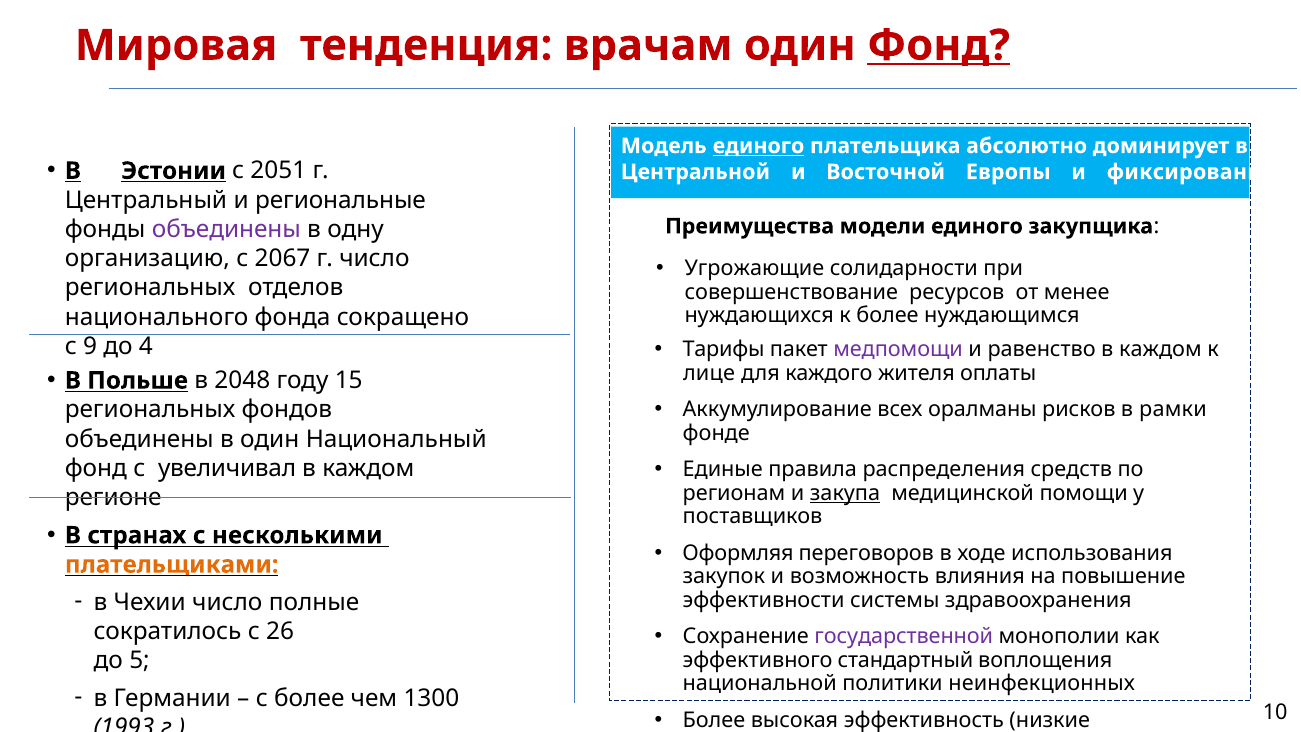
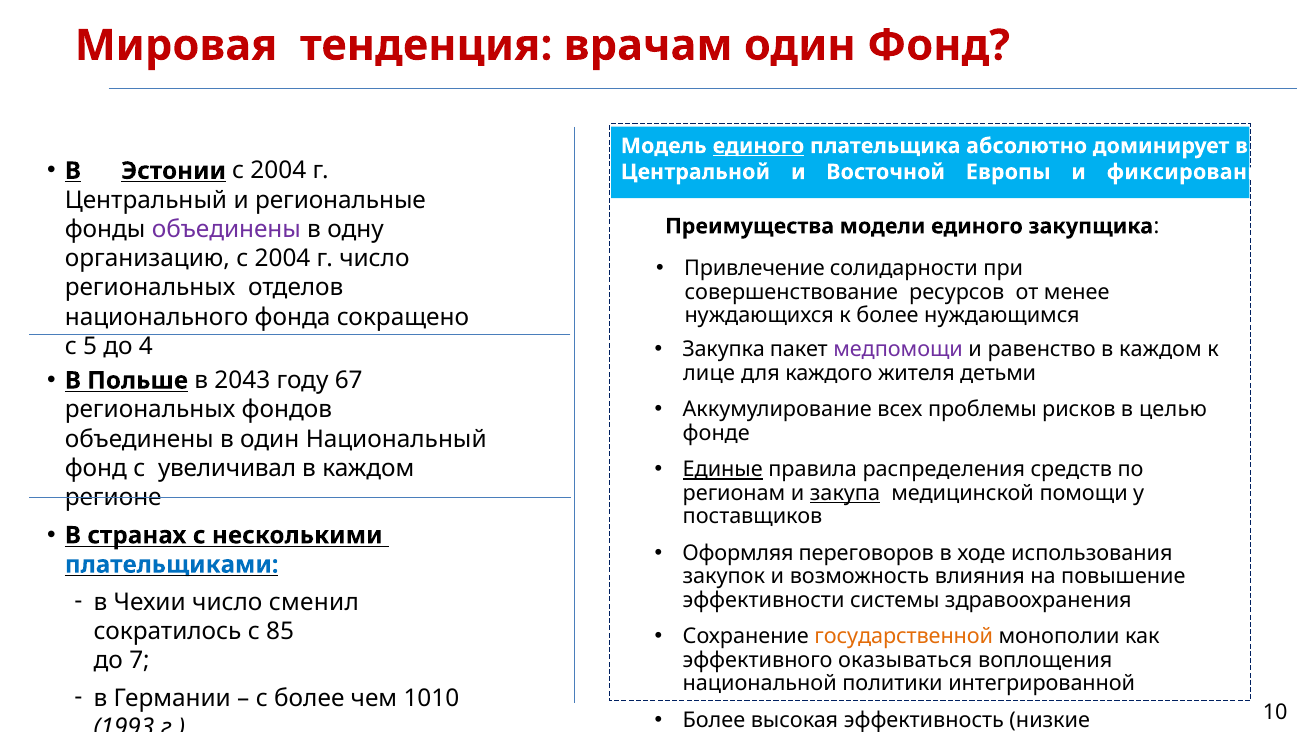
Фонд underline: present -> none (939, 45)
Эстонии с 2051: 2051 -> 2004 (278, 171)
организацию с 2067: 2067 -> 2004 (283, 259)
Угрожающие: Угрожающие -> Привлечение (755, 269)
Тарифы: Тарифы -> Закупка (724, 349)
9: 9 -> 5 (90, 346)
оплаты: оплаты -> детьми (998, 373)
2048: 2048 -> 2043 (242, 380)
15: 15 -> 67 (349, 380)
оралманы: оралманы -> проблемы (982, 409)
рамки: рамки -> целью (1173, 409)
Единые underline: none -> present (723, 470)
плательщиками colour: orange -> blue (172, 564)
полные: полные -> сменил (314, 602)
26: 26 -> 85 (280, 631)
государственной colour: purple -> orange (904, 637)
5: 5 -> 7 (139, 660)
стандартный: стандартный -> оказываться (905, 660)
неинфекционных: неинфекционных -> интегрированной (1042, 683)
1300: 1300 -> 1010 (431, 698)
